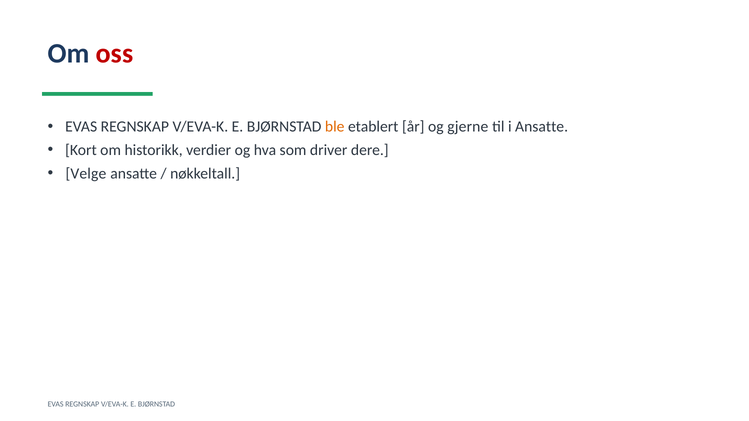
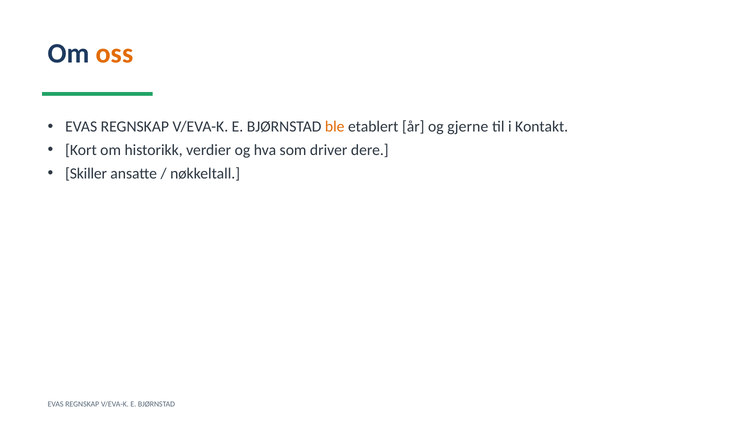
oss colour: red -> orange (114, 53)
i Ansatte: Ansatte -> Kontakt (542, 127)
Velge: Velge -> Skiller (86, 174)
